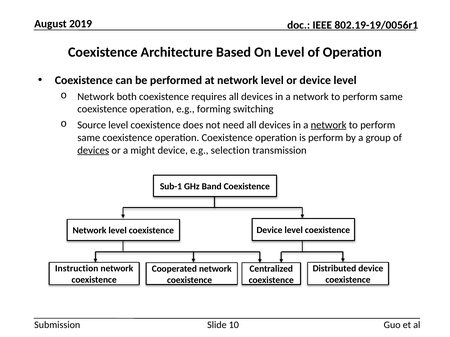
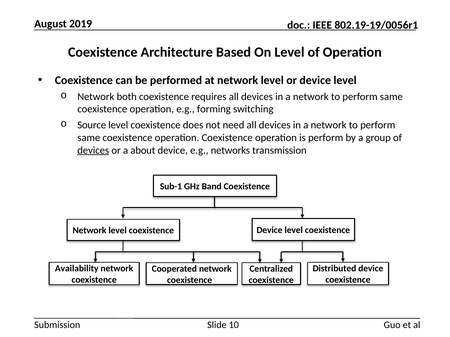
network underline: present -> none (329, 125)
might: might -> about (143, 150)
selection: selection -> networks (230, 150)
Instruction: Instruction -> Availability (77, 269)
